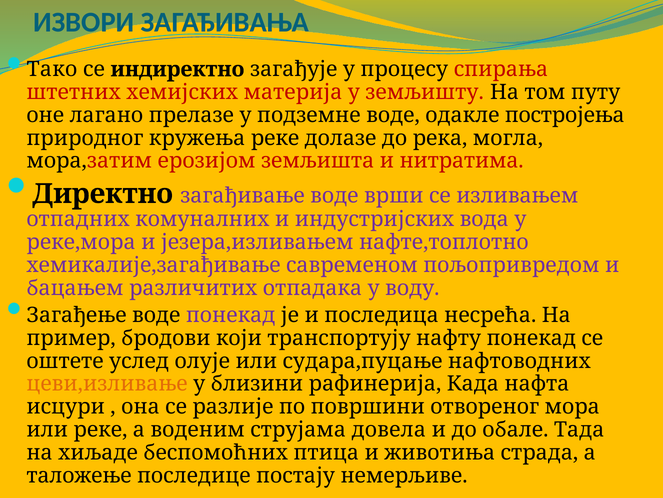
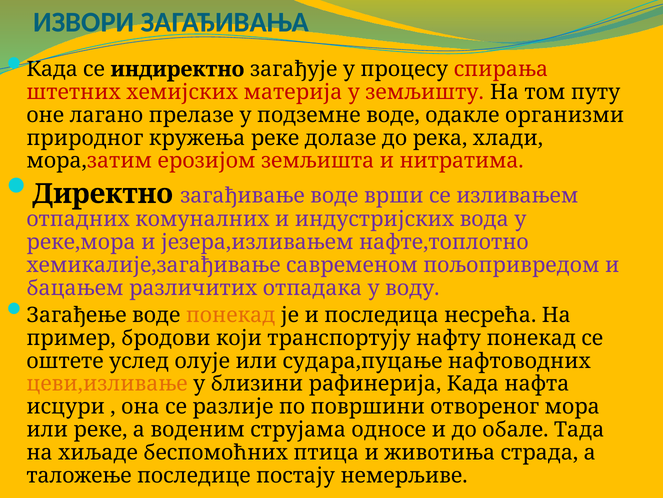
Тако: Тако -> Када (52, 69)
постројења: постројења -> организми (565, 115)
могла: могла -> хлади (508, 138)
понекад colour: purple -> orange (231, 315)
довела: довела -> односе (389, 429)
